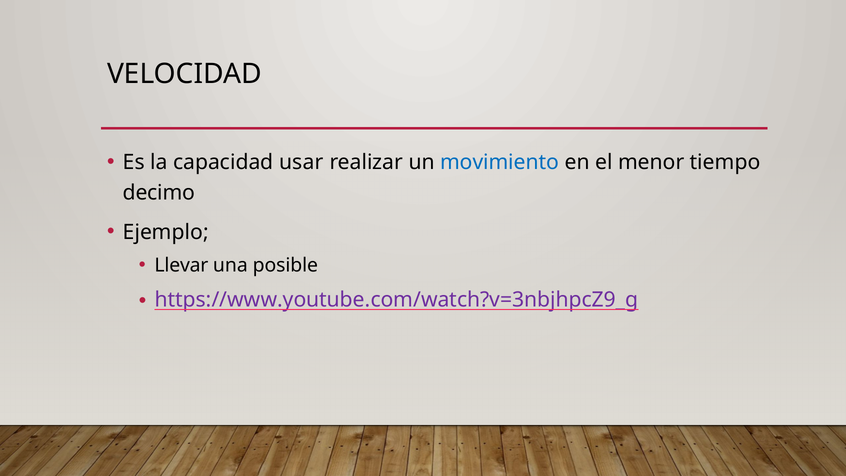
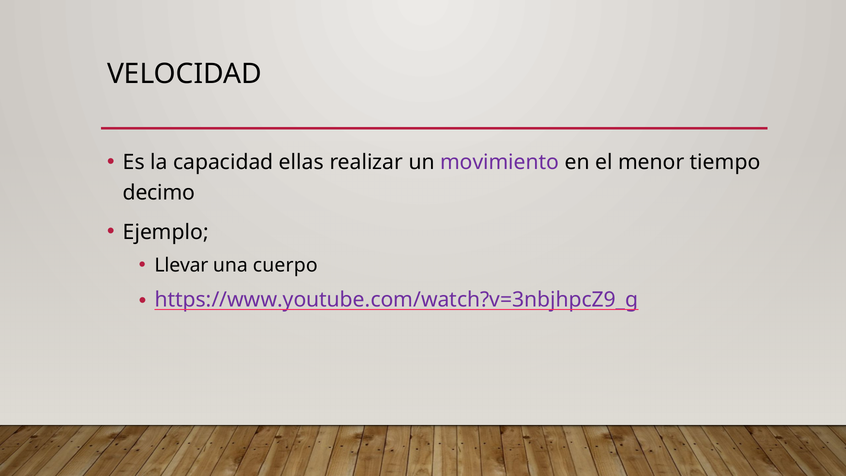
usar: usar -> ellas (301, 162)
movimiento colour: blue -> purple (500, 162)
posible: posible -> cuerpo (285, 265)
